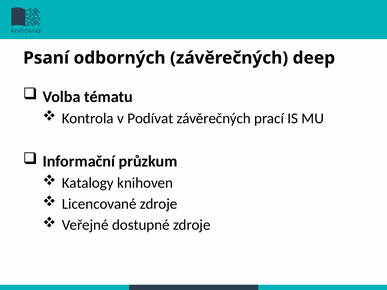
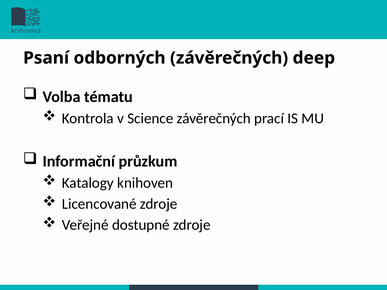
Podívat: Podívat -> Science (150, 118)
